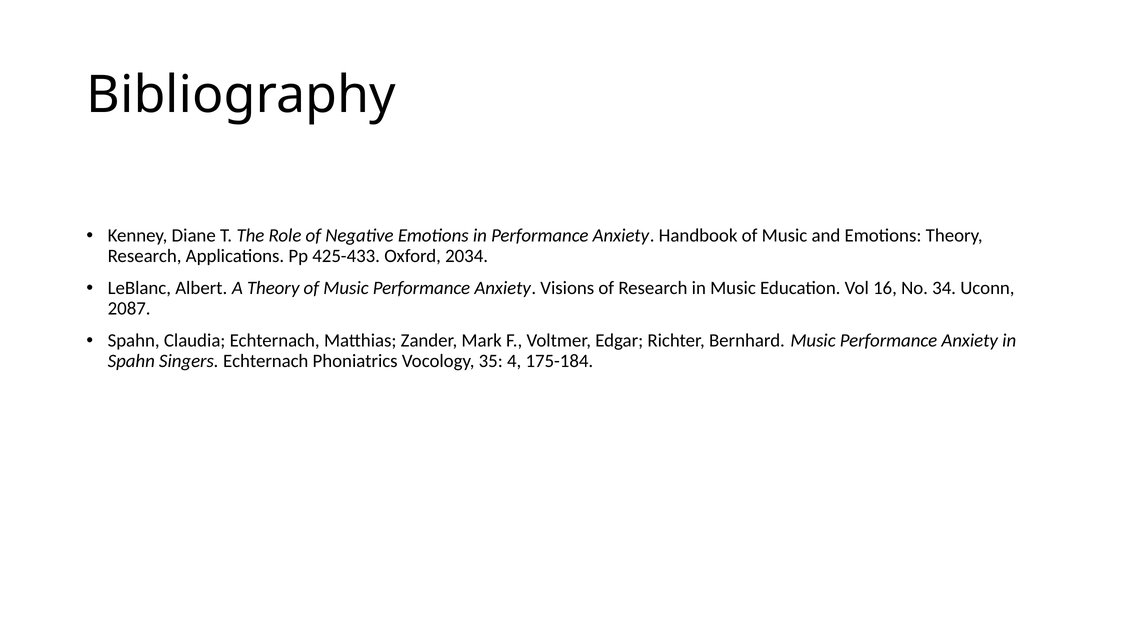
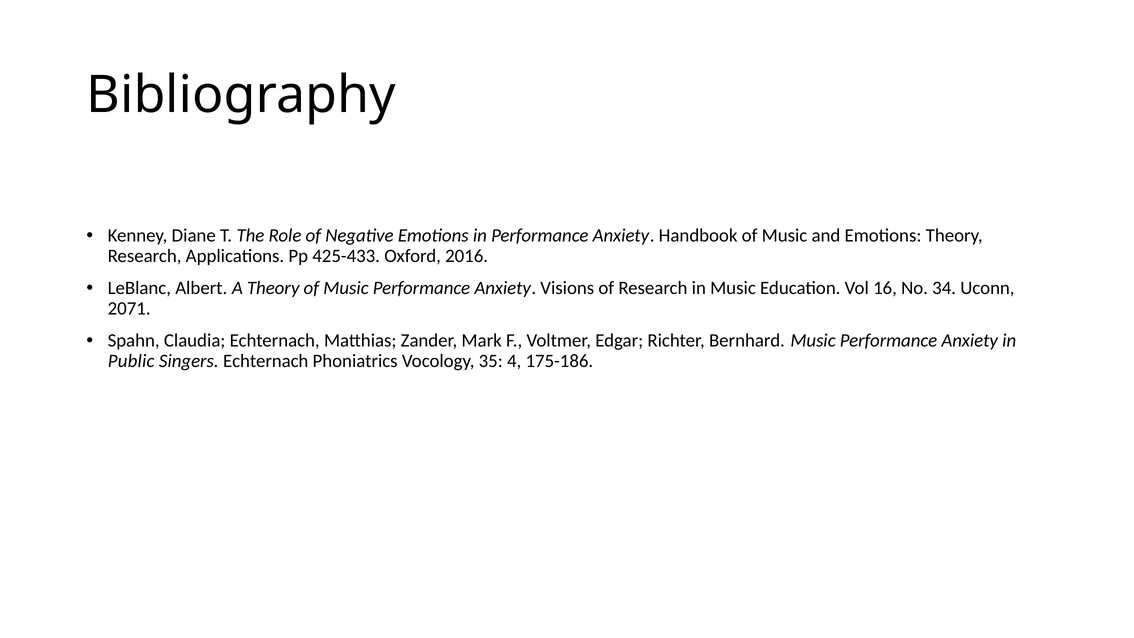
2034: 2034 -> 2016 (467, 256)
2087: 2087 -> 2071 (129, 308)
Spahn: Spahn -> Public (131, 361)
175-184: 175-184 -> 175-186 (559, 361)
